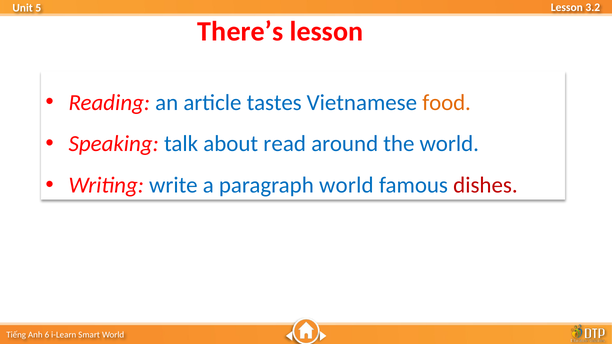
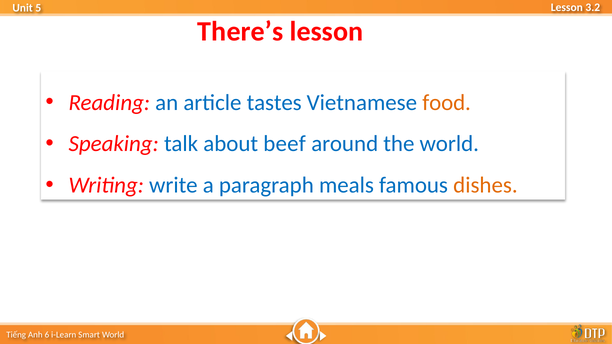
read: read -> beef (285, 144)
paragraph world: world -> meals (346, 185)
dishes colour: red -> orange (485, 185)
